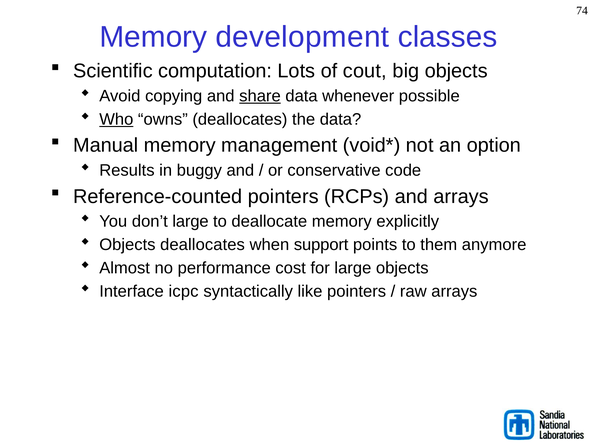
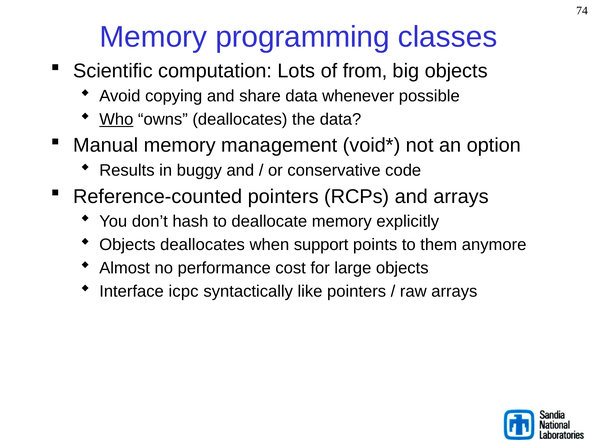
development: development -> programming (303, 37)
cout: cout -> from (365, 71)
share underline: present -> none (260, 96)
don’t large: large -> hash (190, 221)
